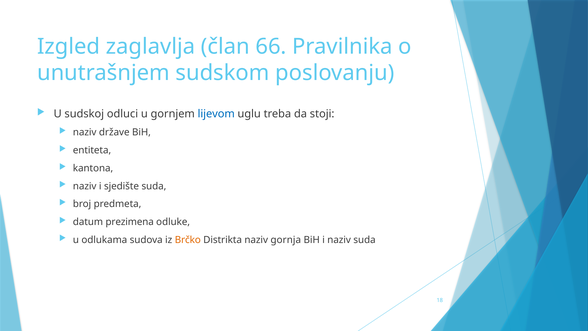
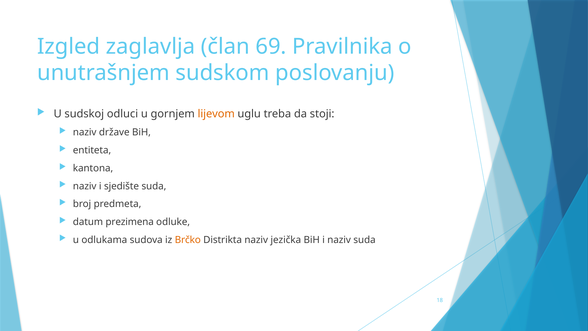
66: 66 -> 69 (271, 46)
lijevom colour: blue -> orange (216, 114)
gornja: gornja -> jezička (286, 240)
